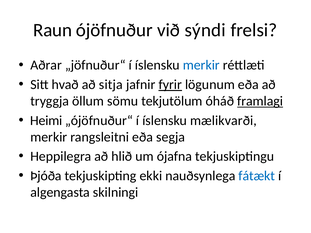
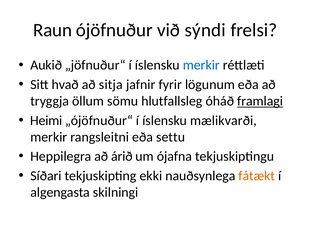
Aðrar: Aðrar -> Aukið (46, 65)
fyrir underline: present -> none (170, 85)
tekjutölum: tekjutölum -> hlutfallsleg (172, 101)
segja: segja -> settu (171, 137)
hlið: hlið -> árið (122, 157)
Þjóða: Þjóða -> Síðari (46, 176)
fátækt colour: blue -> orange (257, 176)
